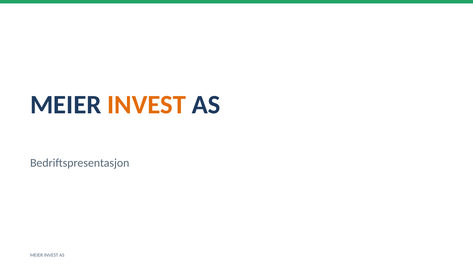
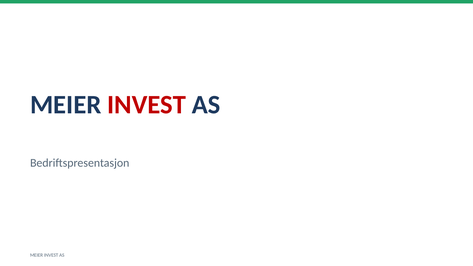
INVEST colour: orange -> red (147, 105)
